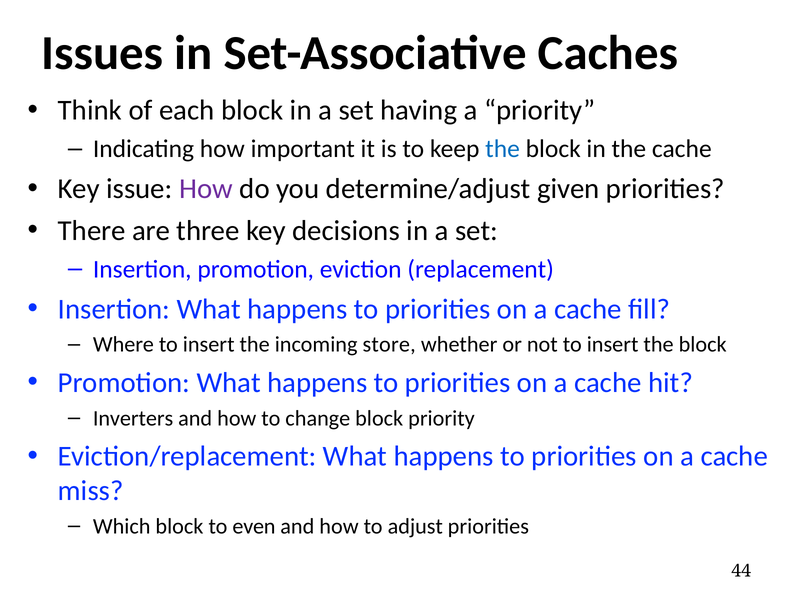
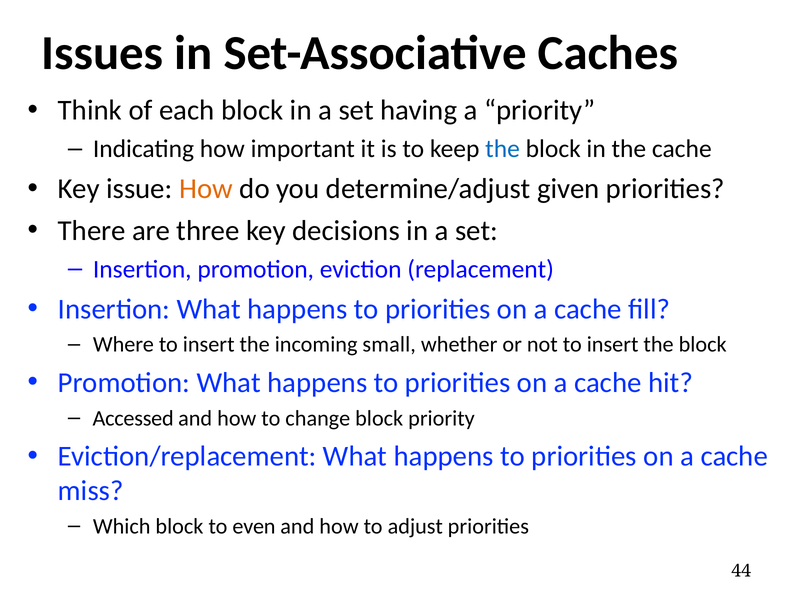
How colour: purple -> orange (206, 189)
store: store -> small (389, 345)
Inverters: Inverters -> Accessed (133, 418)
